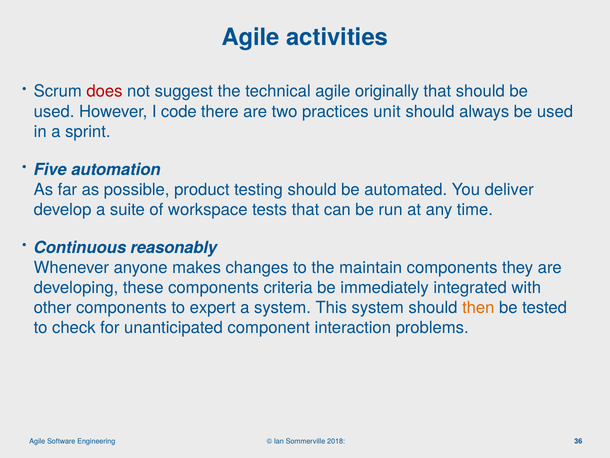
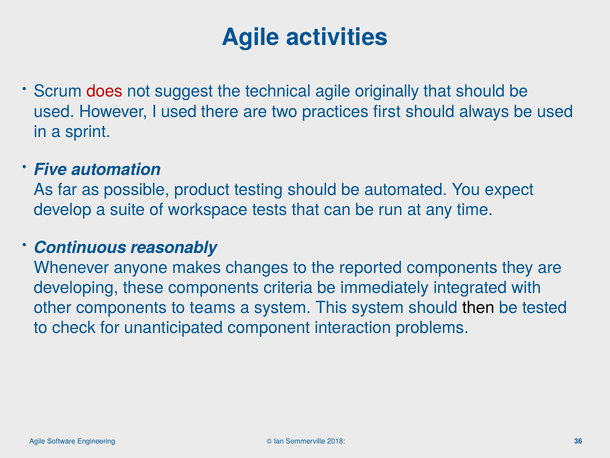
I code: code -> used (179, 111)
unit: unit -> first (387, 111)
deliver: deliver -> expect (509, 189)
maintain: maintain -> reported (371, 267)
expert: expert -> teams (213, 307)
then colour: orange -> black (478, 307)
